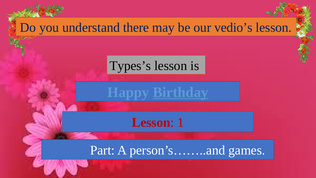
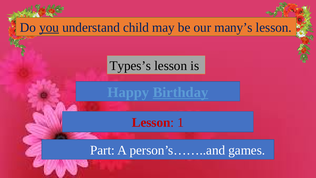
you underline: none -> present (49, 28)
there: there -> child (136, 28)
vedio’s: vedio’s -> many’s (233, 28)
